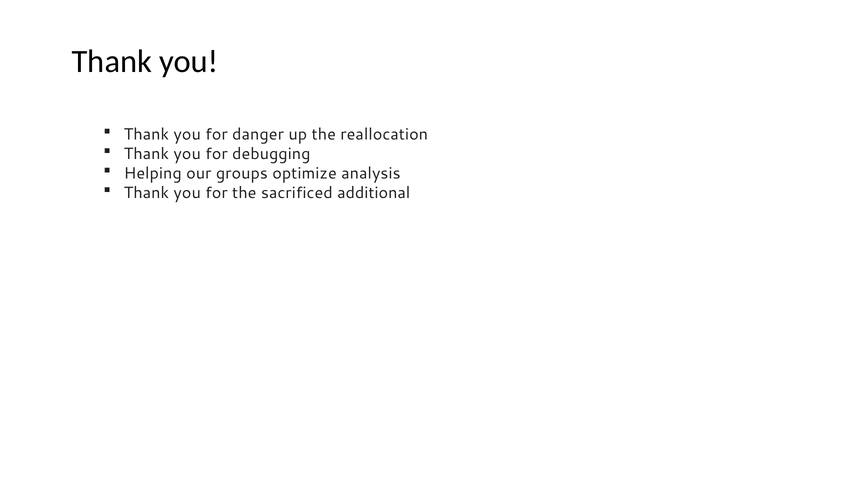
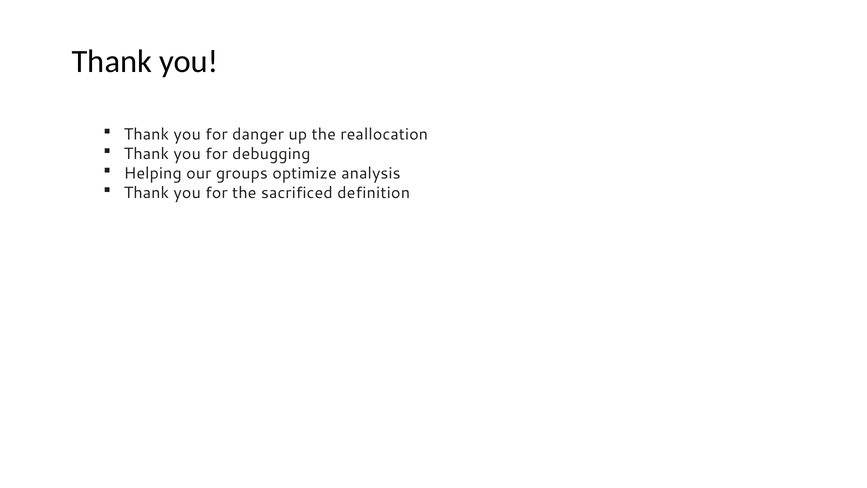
additional: additional -> definition (374, 193)
